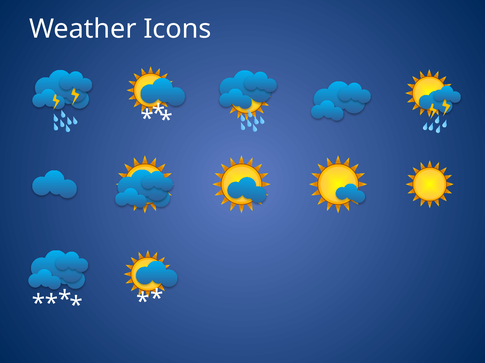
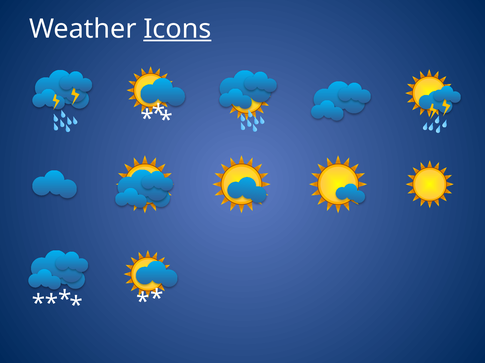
Icons underline: none -> present (177, 29)
